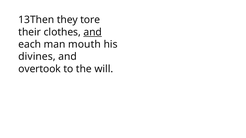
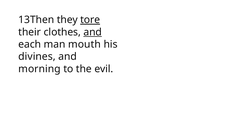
tore underline: none -> present (90, 20)
overtook: overtook -> morning (40, 69)
will: will -> evil (104, 69)
